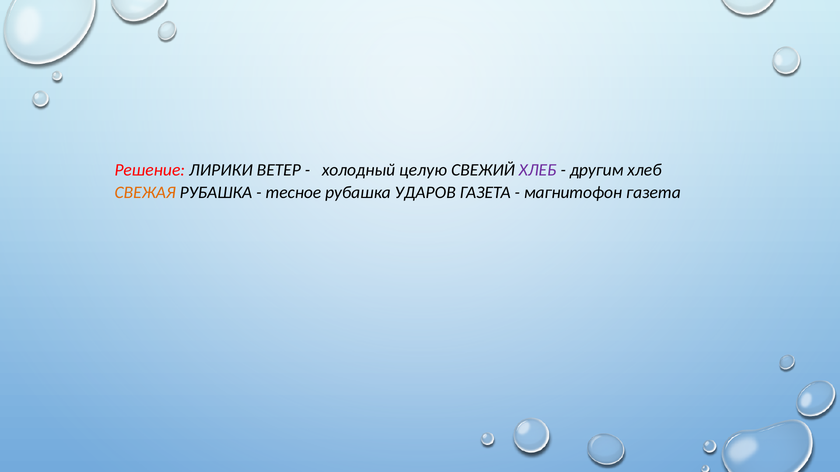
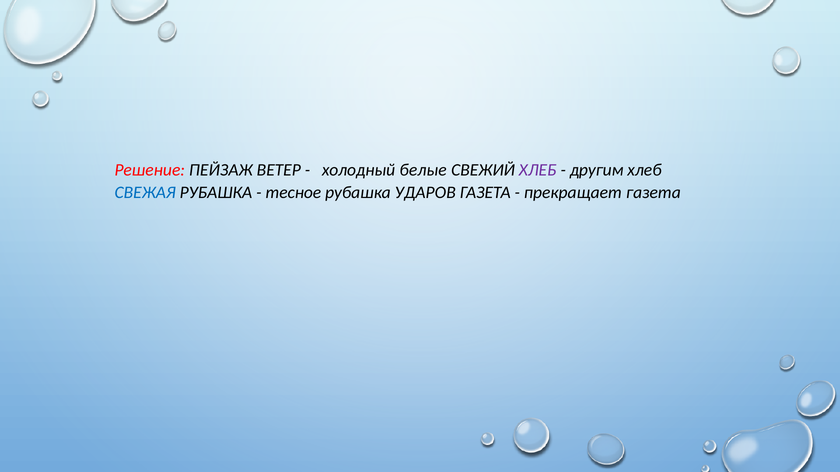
ЛИРИКИ: ЛИРИКИ -> ПЕЙЗАЖ (221, 170)
целую: целую -> белые (423, 170)
СВЕЖАЯ colour: orange -> blue (145, 193)
магнитофон: магнитофон -> прекращает (573, 193)
